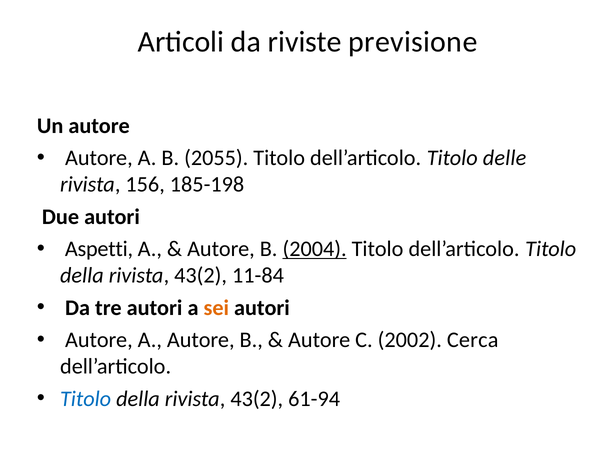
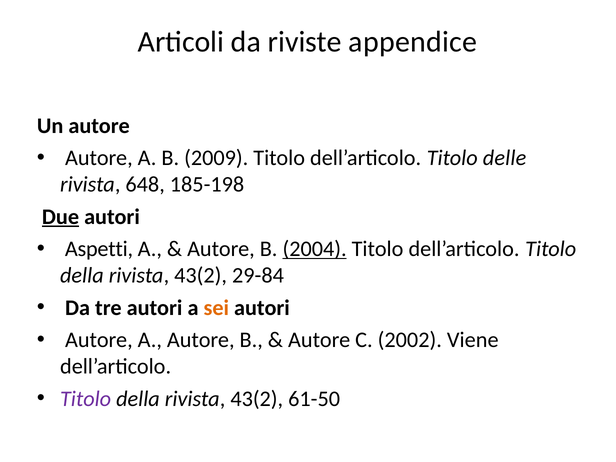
previsione: previsione -> appendice (413, 42)
2055: 2055 -> 2009 (216, 158)
156: 156 -> 648 (145, 185)
Due underline: none -> present (61, 217)
11-84: 11-84 -> 29-84 (258, 276)
Cerca: Cerca -> Viene (473, 340)
Titolo colour: blue -> purple (86, 399)
61-94: 61-94 -> 61-50 (314, 399)
